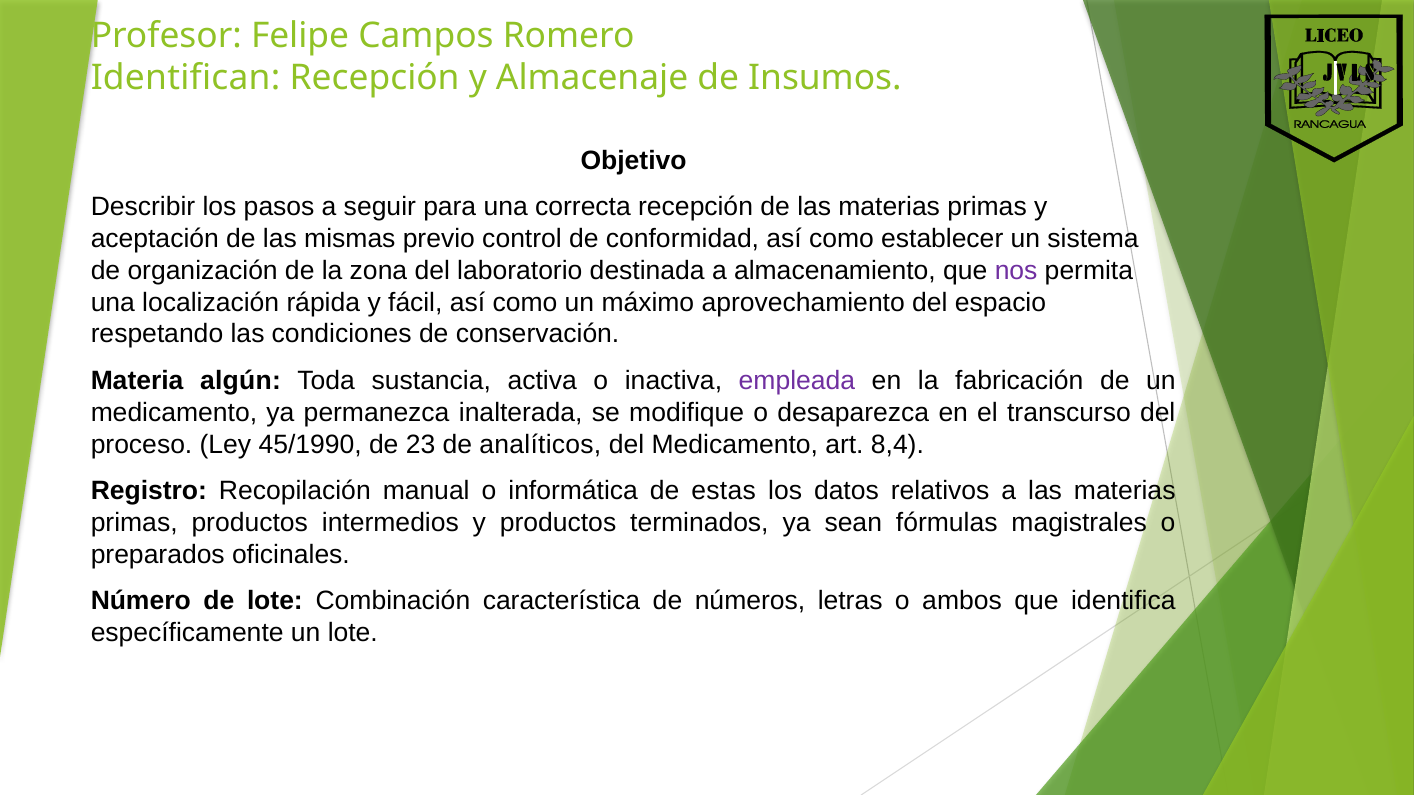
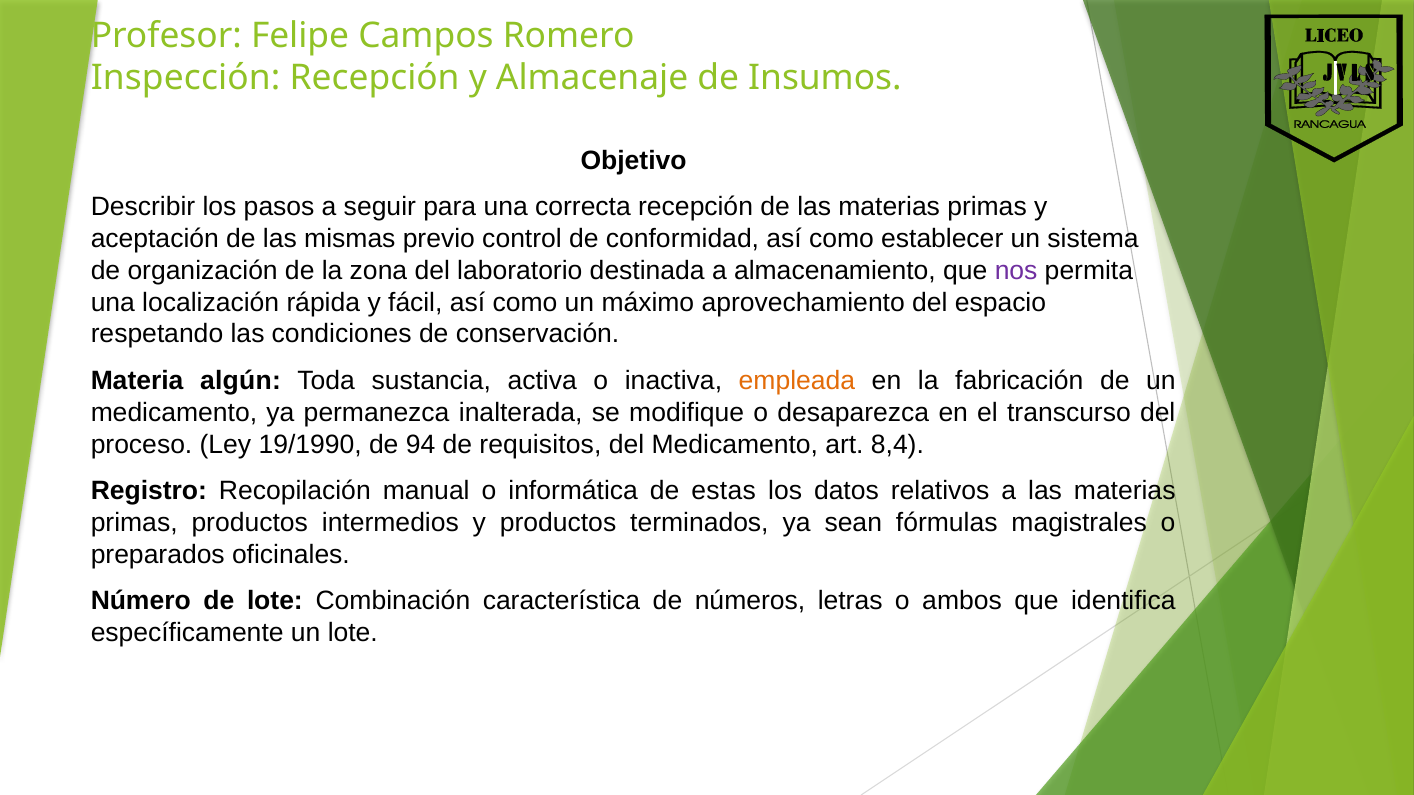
Identifican: Identifican -> Inspección (186, 78)
empleada colour: purple -> orange (797, 381)
45/1990: 45/1990 -> 19/1990 (310, 445)
23: 23 -> 94 (421, 445)
analíticos: analíticos -> requisitos (540, 445)
